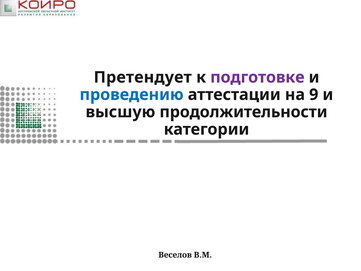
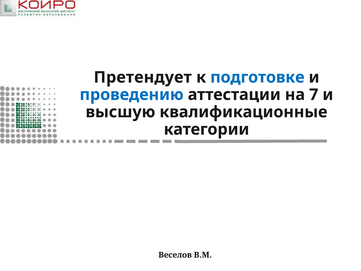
подготовке colour: purple -> blue (257, 77)
9: 9 -> 7 (314, 95)
продолжительности: продолжительности -> квалификационные (243, 112)
